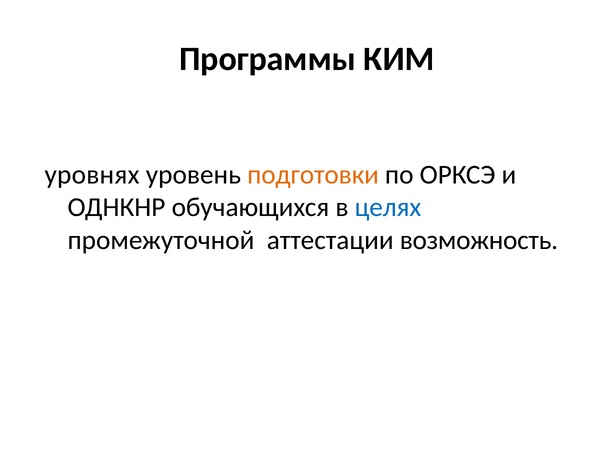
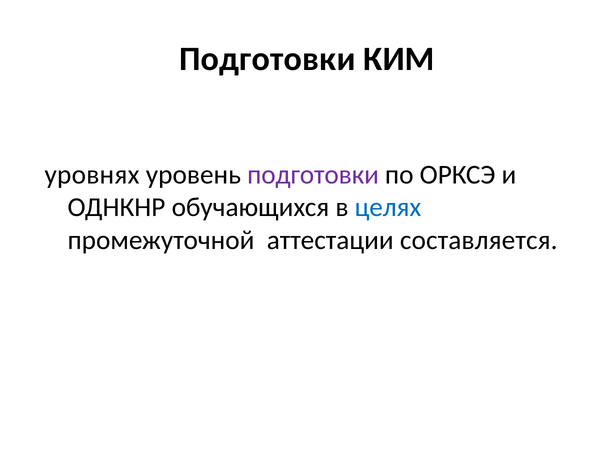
Программы: Программы -> Подготовки (267, 59)
подготовки colour: orange -> purple (313, 175)
возможность: возможность -> составляется (479, 240)
